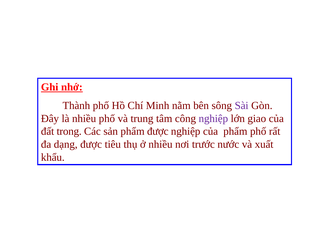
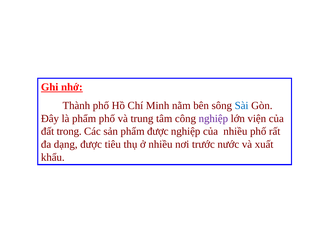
Sài colour: purple -> blue (242, 105)
là nhiều: nhiều -> phẩm (84, 118)
giao: giao -> viện (257, 118)
của phẩm: phẩm -> nhiều (235, 131)
